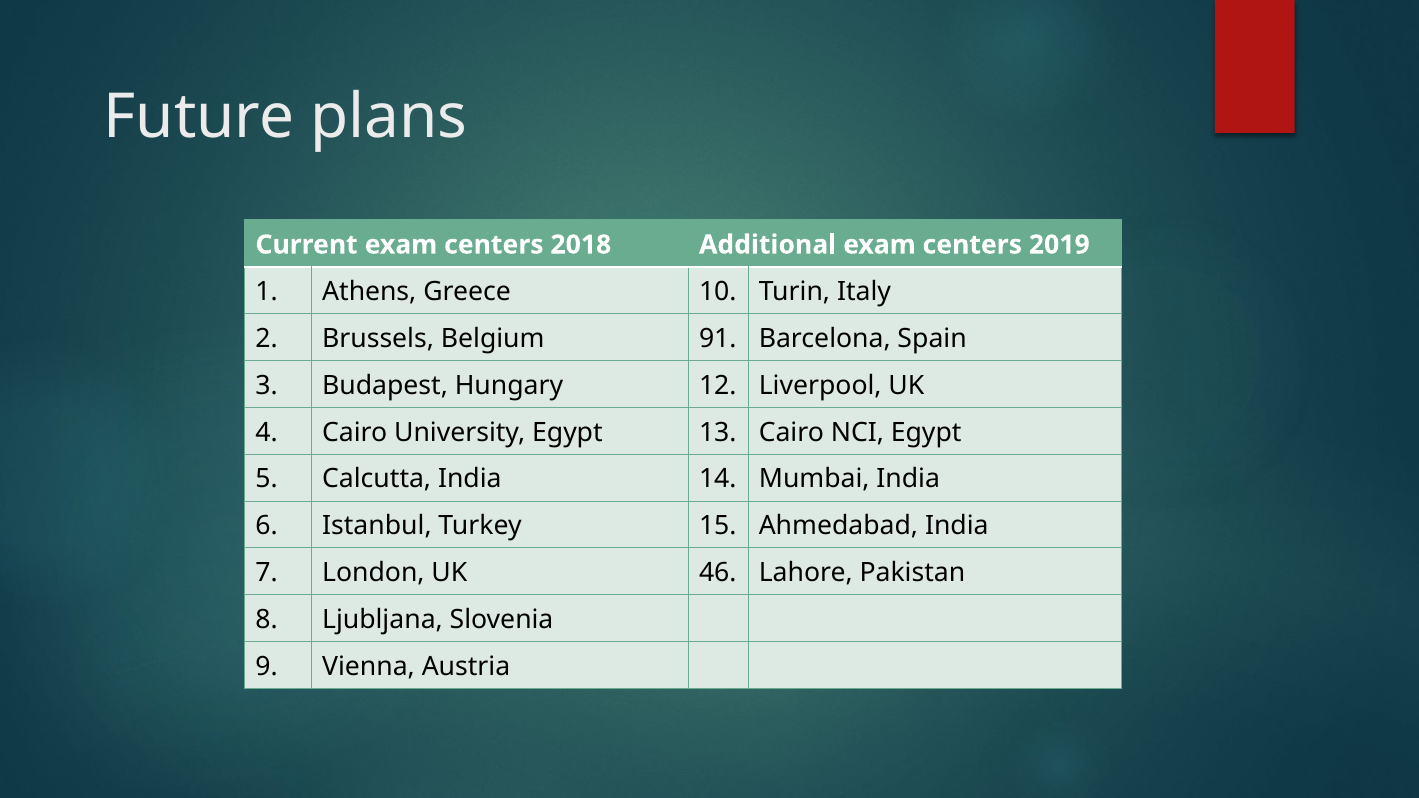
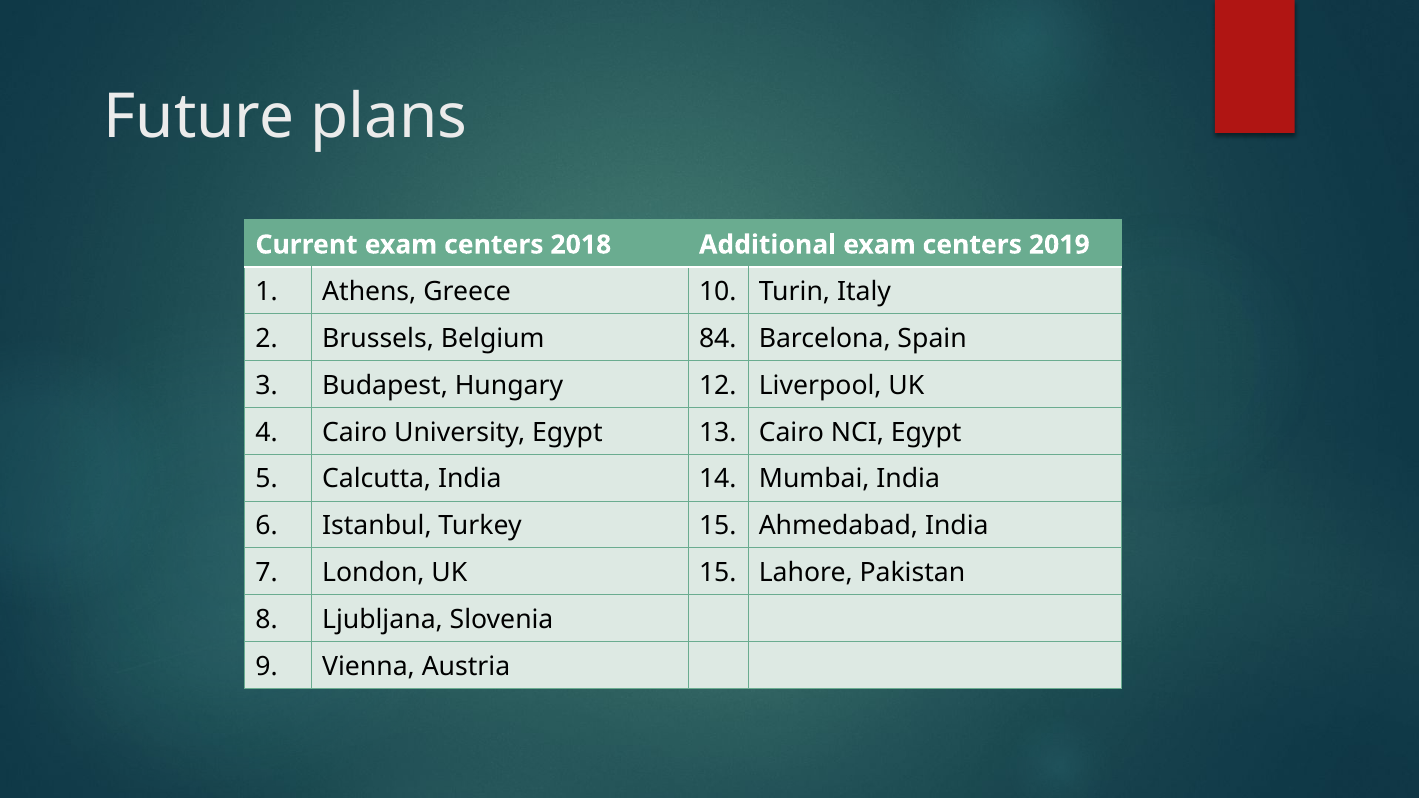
91: 91 -> 84 (718, 339)
UK 46: 46 -> 15 (718, 573)
